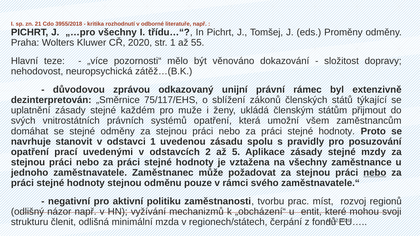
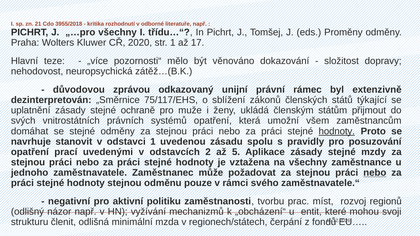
55: 55 -> 17 (198, 43)
každém: každém -> ochraně (138, 111)
hodnoty underline: none -> present (337, 131)
